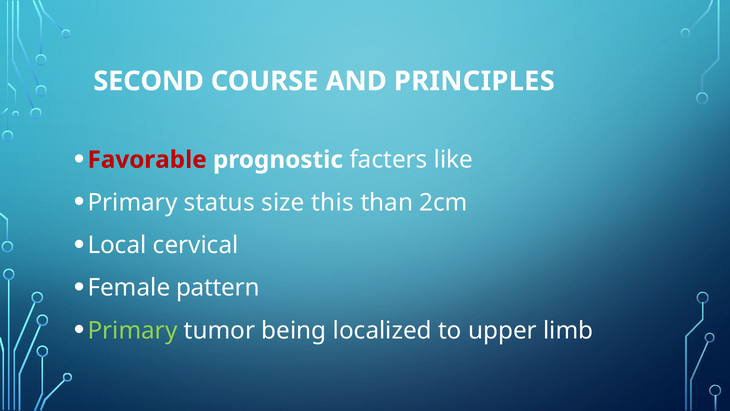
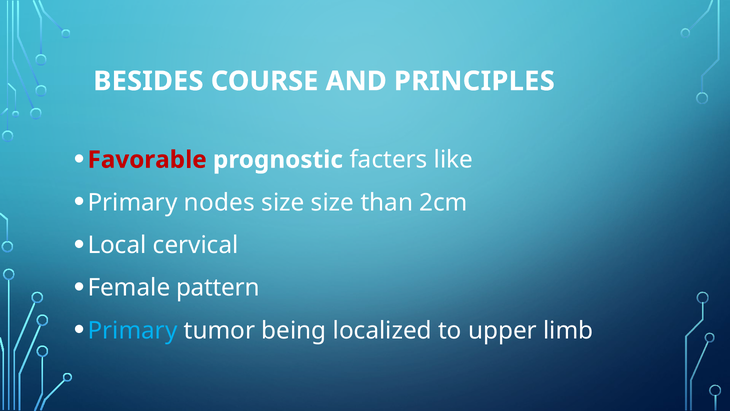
SECOND: SECOND -> BESIDES (148, 81)
status: status -> nodes (219, 202)
size this: this -> size (333, 202)
Primary colour: light green -> light blue (132, 330)
